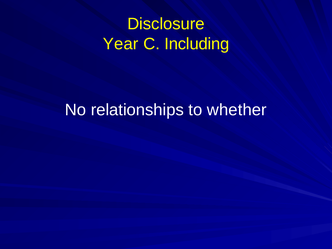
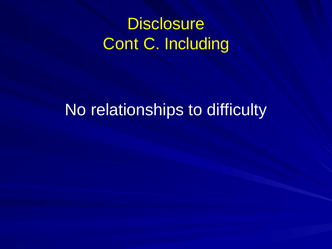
Year: Year -> Cont (121, 44)
whether: whether -> difficulty (237, 110)
